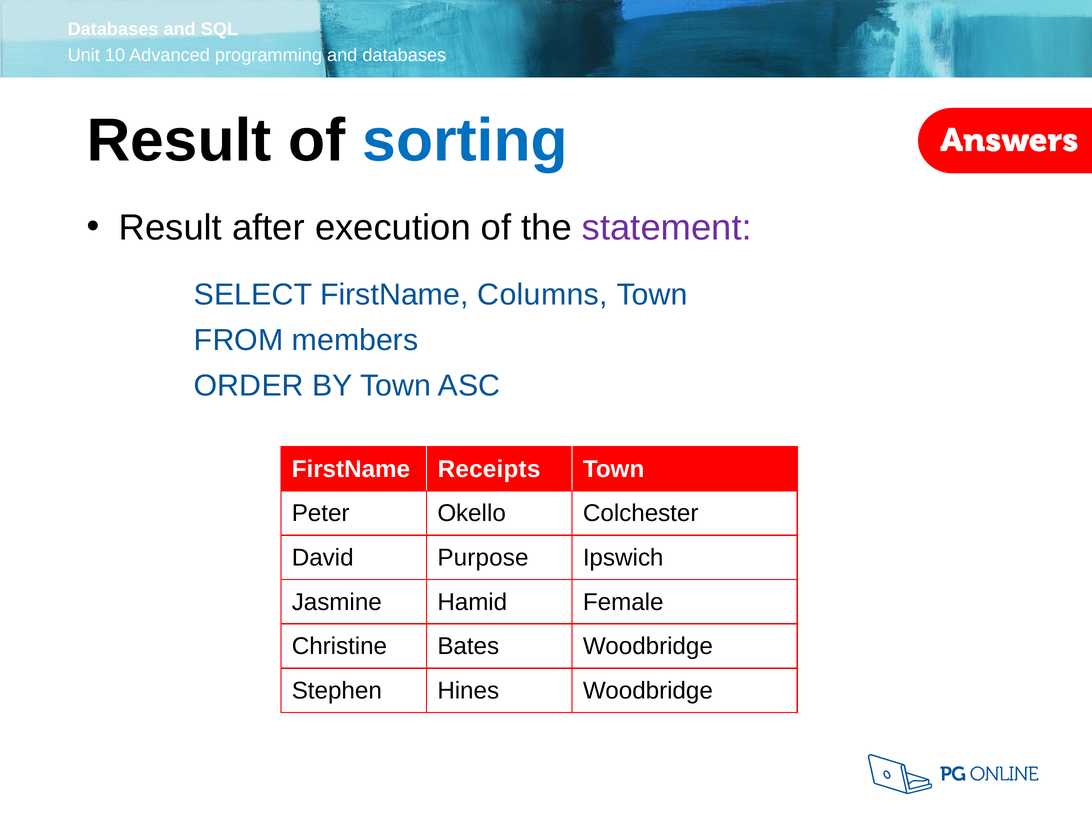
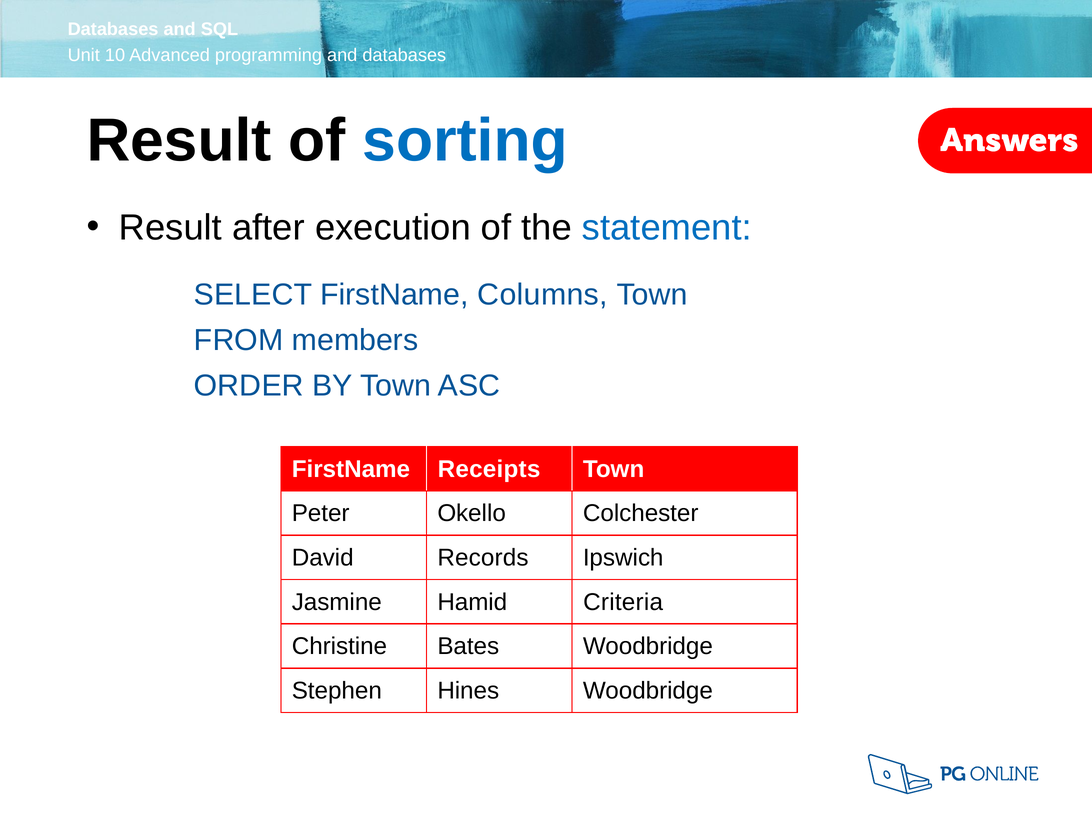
statement colour: purple -> blue (667, 228)
Purpose: Purpose -> Records (483, 558)
Female: Female -> Criteria (623, 602)
